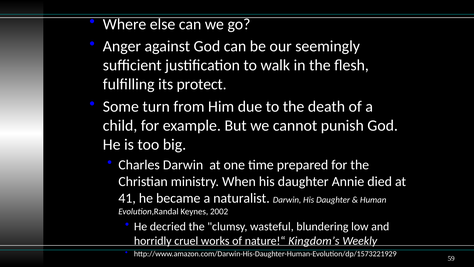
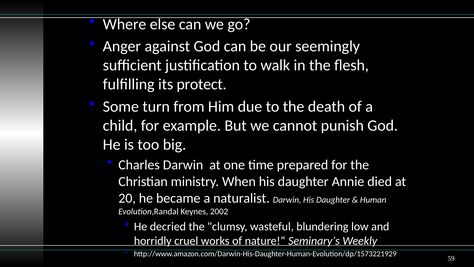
41: 41 -> 20 (127, 198)
Kingdom’s: Kingdom’s -> Seminary’s (314, 240)
